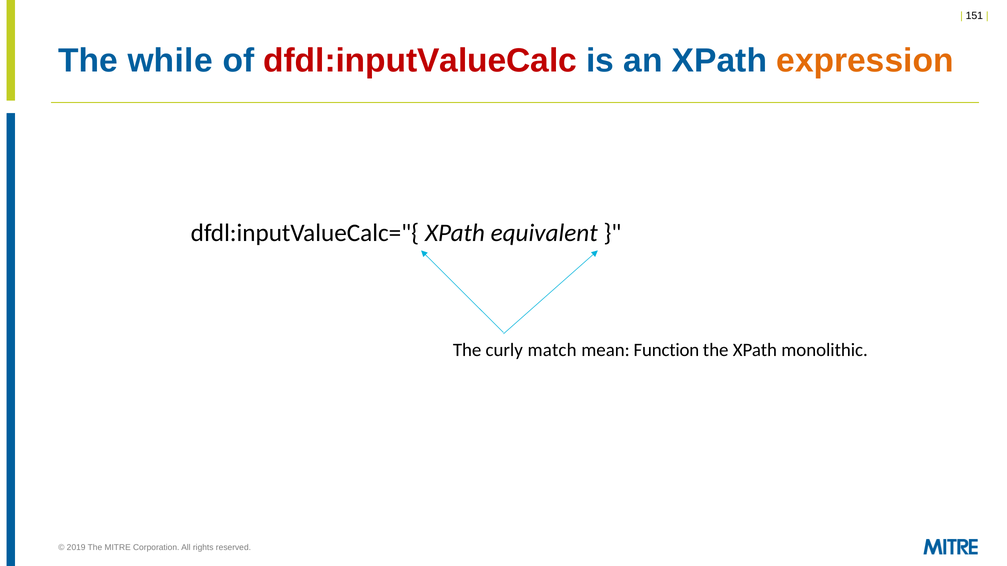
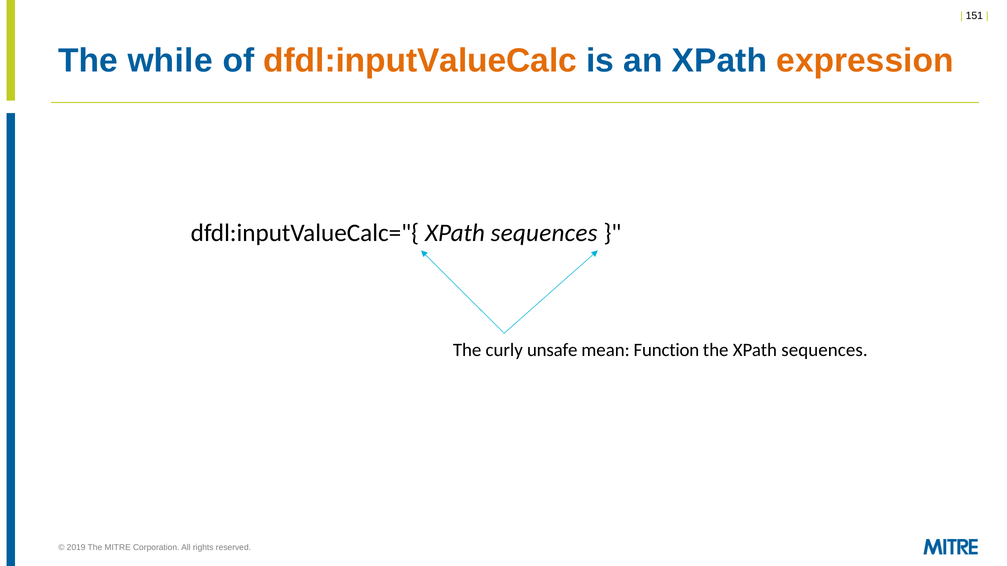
dfdl:inputValueCalc colour: red -> orange (420, 61)
dfdl:inputValueCalc="{ XPath equivalent: equivalent -> sequences (544, 233)
match: match -> unsafe (552, 350)
the XPath monolithic: monolithic -> sequences (824, 350)
